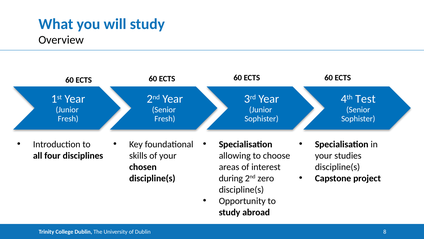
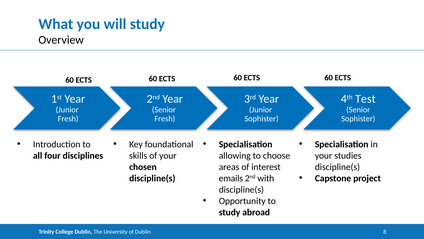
during: during -> emails (231, 178)
zero: zero -> with (266, 178)
